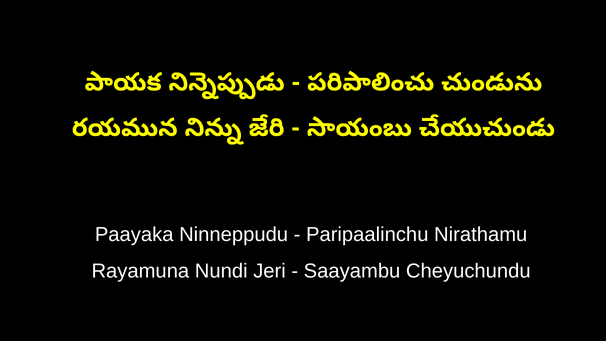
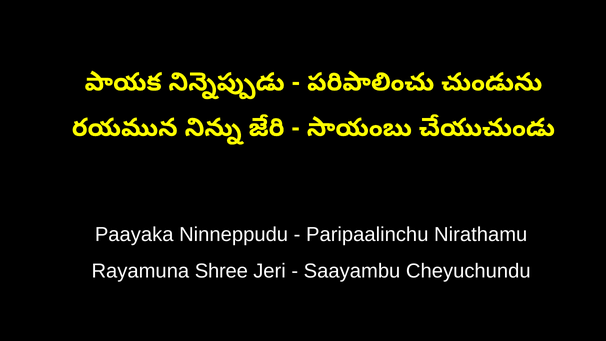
Nundi: Nundi -> Shree (221, 271)
